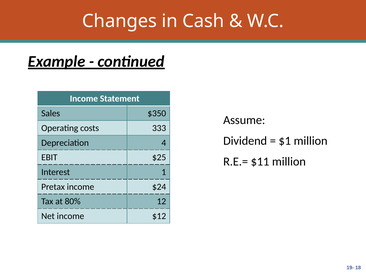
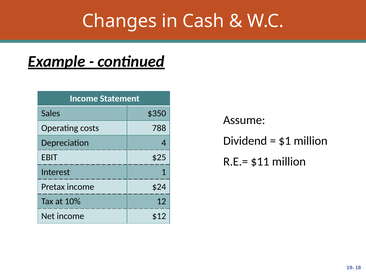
333: 333 -> 788 (159, 128)
80%: 80% -> 10% (73, 201)
